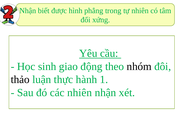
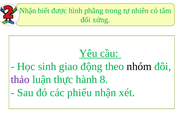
thảo colour: black -> purple (20, 80)
1: 1 -> 8 (104, 80)
các nhiên: nhiên -> phiếu (80, 93)
